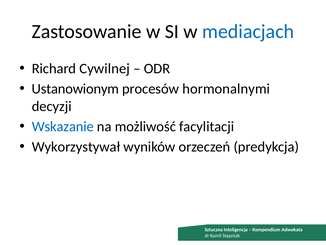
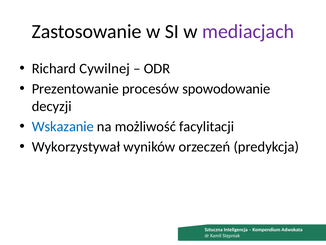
mediacjach colour: blue -> purple (248, 32)
Ustanowionym: Ustanowionym -> Prezentowanie (75, 89)
hormonalnymi: hormonalnymi -> spowodowanie (226, 89)
